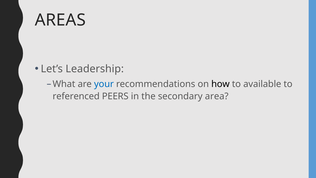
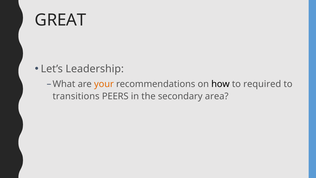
AREAS: AREAS -> GREAT (60, 20)
your colour: blue -> orange (104, 84)
available: available -> required (262, 84)
referenced: referenced -> transitions (76, 96)
